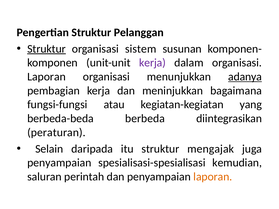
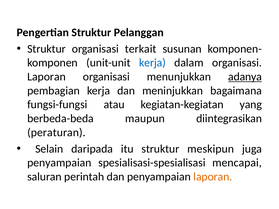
Struktur underline: present -> none (46, 49)
sistem: sistem -> terkait (141, 49)
kerja colour: purple -> blue (152, 63)
berbeda: berbeda -> maupun (145, 119)
mengajak: mengajak -> meskipun (211, 149)
kemudian: kemudian -> mencapai (237, 163)
